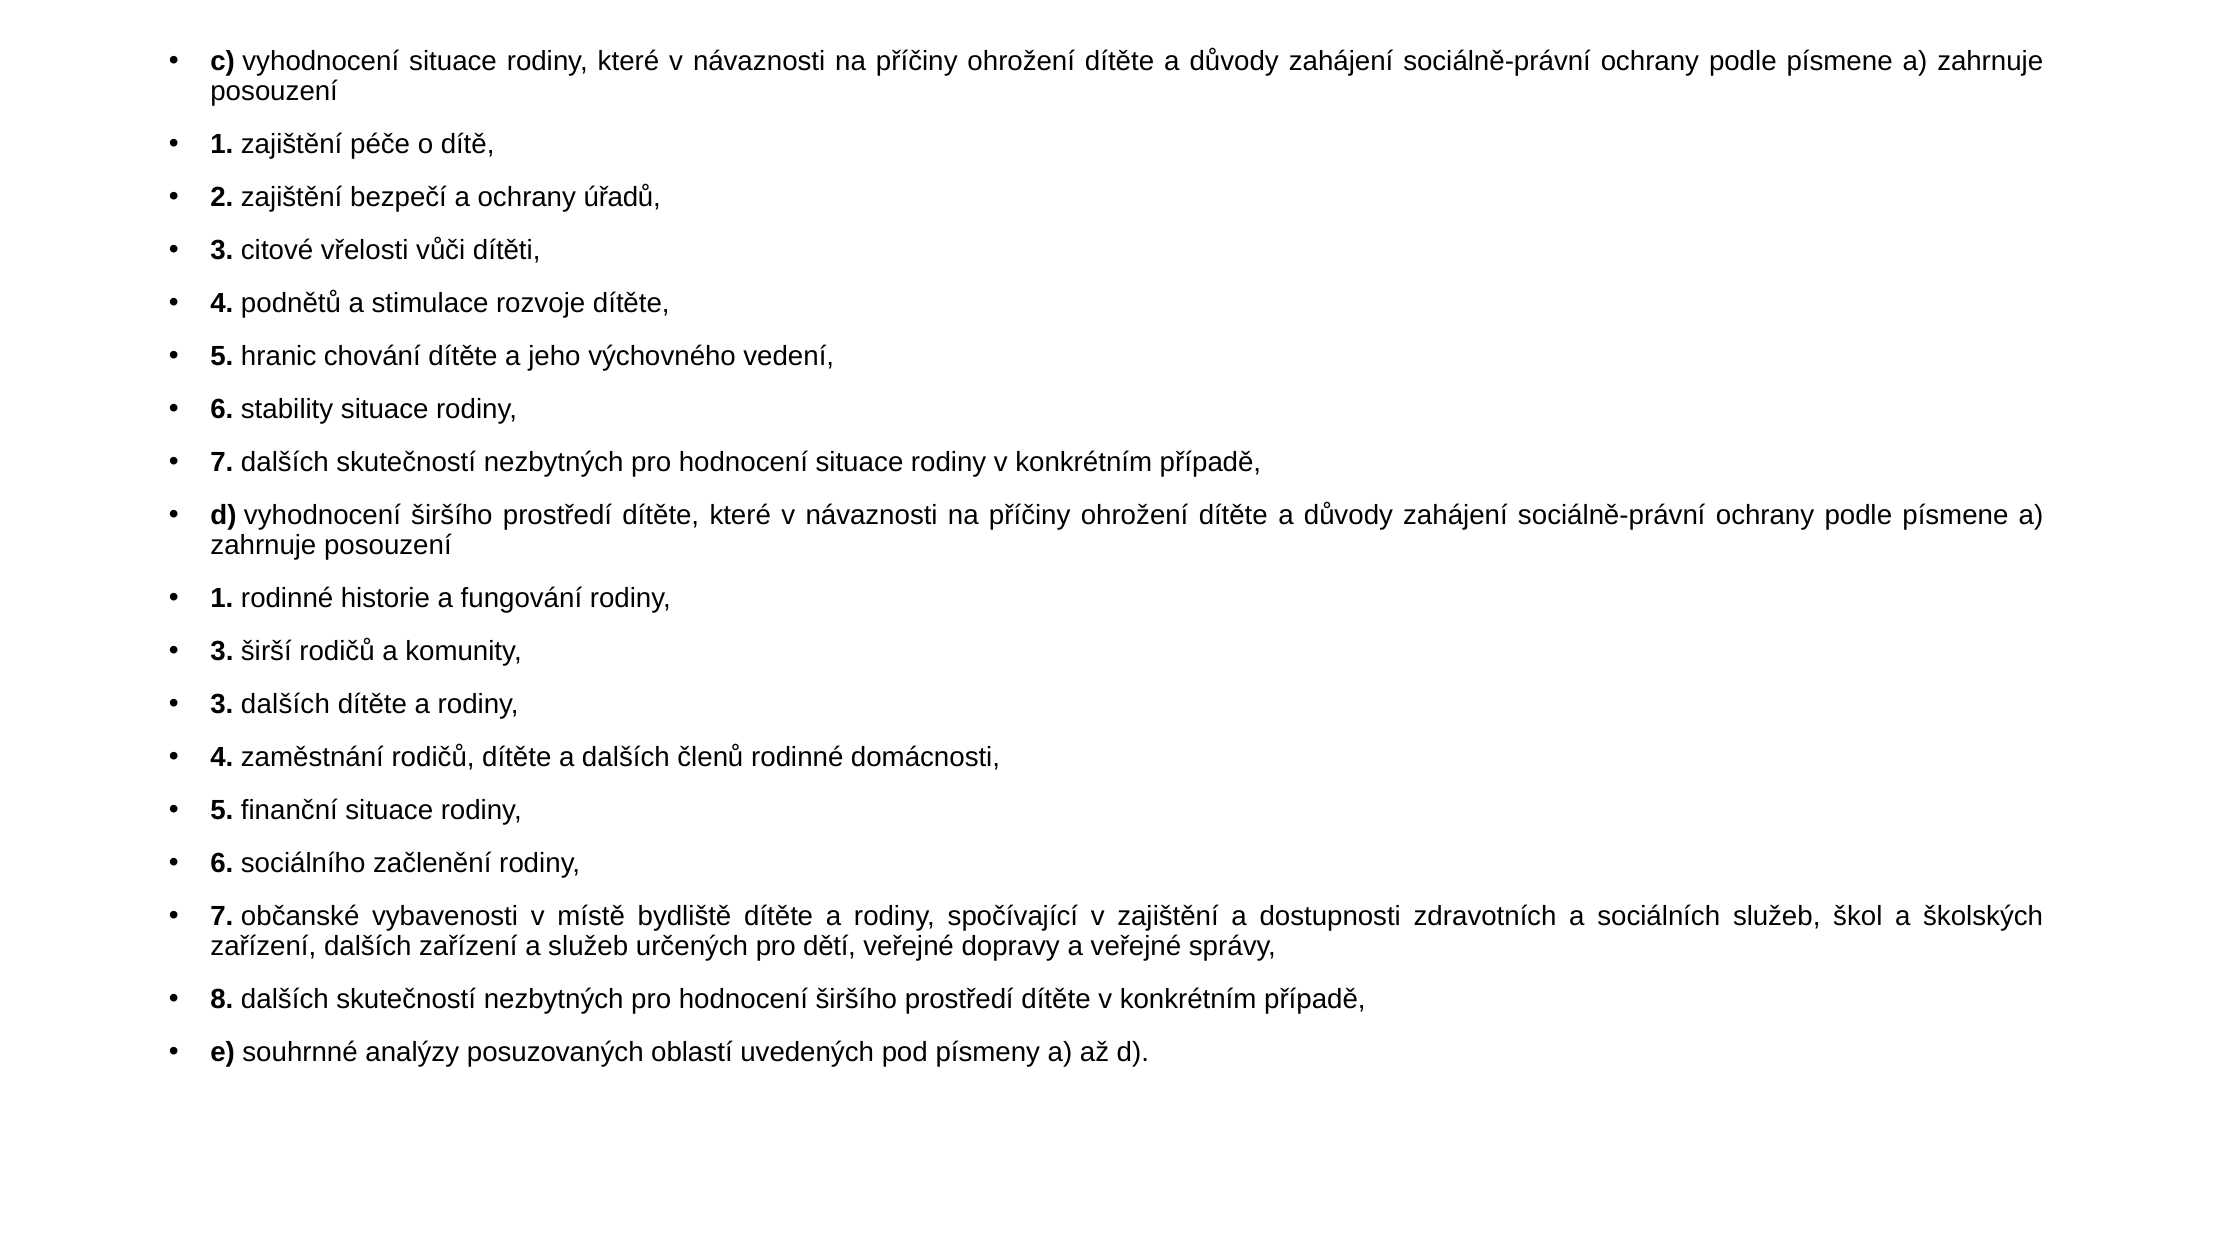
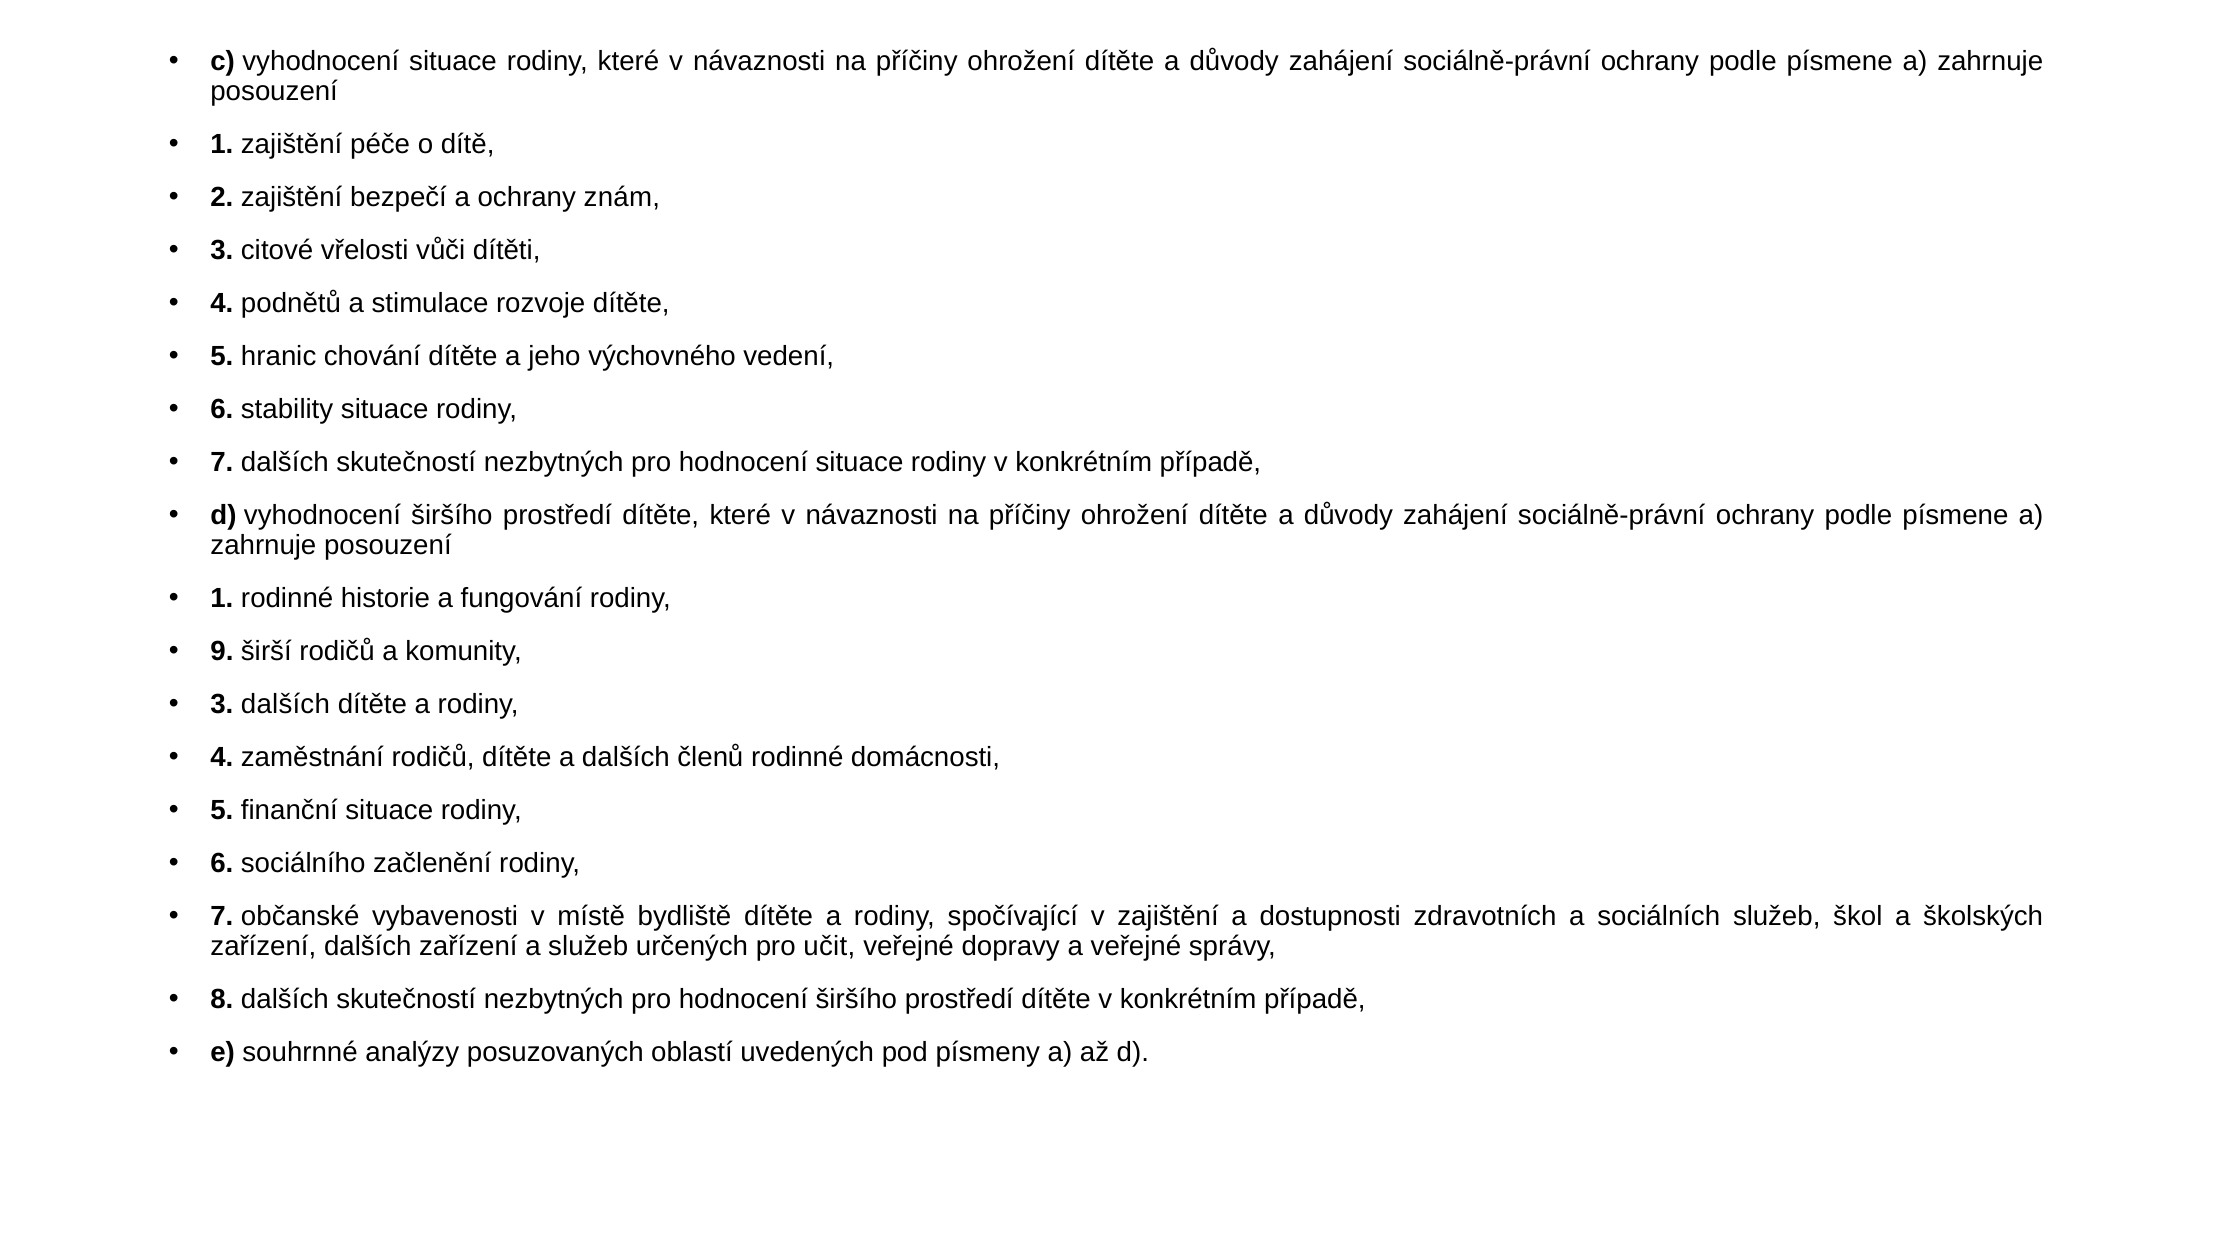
úřadů: úřadů -> znám (622, 197)
3: 3 -> 9 (222, 651)
dětí: dětí -> učit (829, 946)
